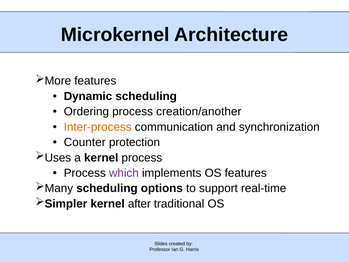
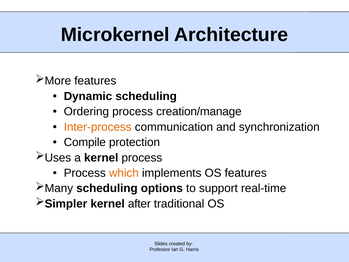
creation/another: creation/another -> creation/manage (199, 111)
Counter: Counter -> Compile (85, 142)
which colour: purple -> orange (124, 173)
